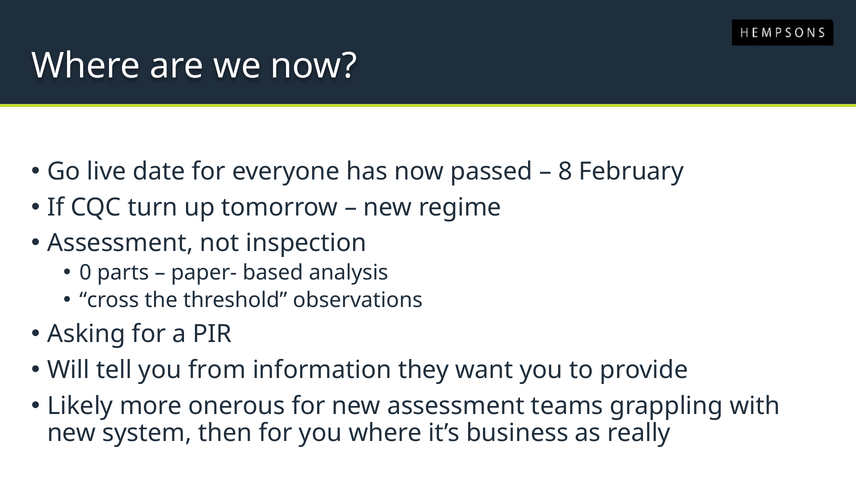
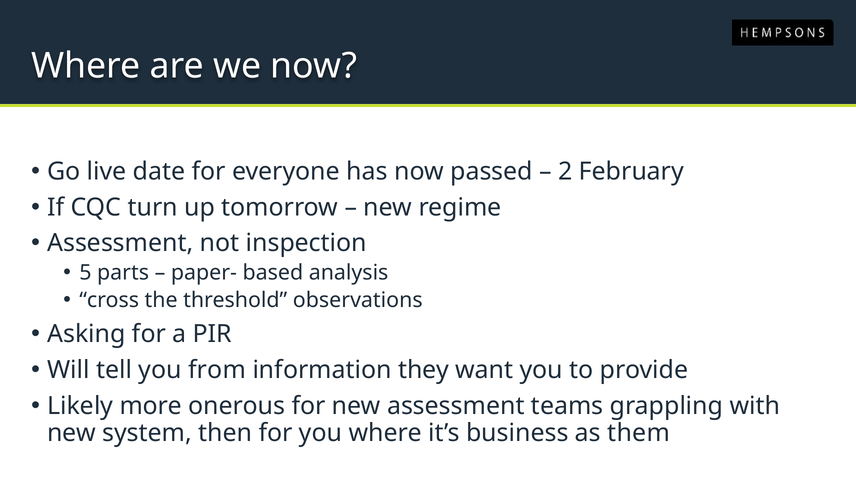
8: 8 -> 2 (565, 171)
0: 0 -> 5 (85, 272)
really: really -> them (639, 432)
